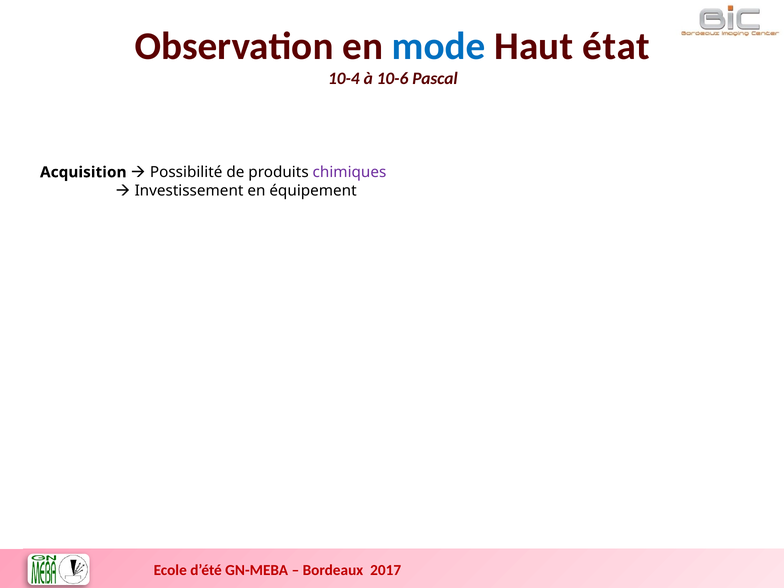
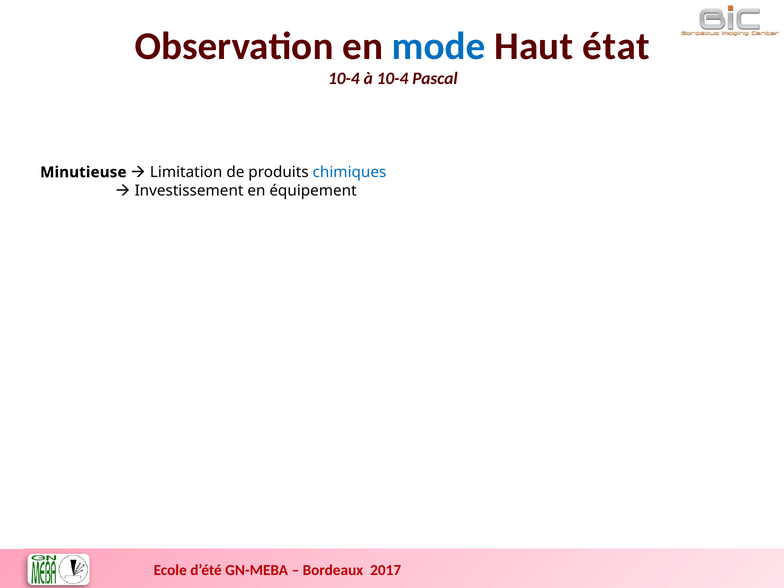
à 10-6: 10-6 -> 10-4 (393, 79)
Acquisition: Acquisition -> Minutieuse (83, 172)
Possibilité: Possibilité -> Limitation (186, 172)
chimiques colour: purple -> blue (349, 172)
